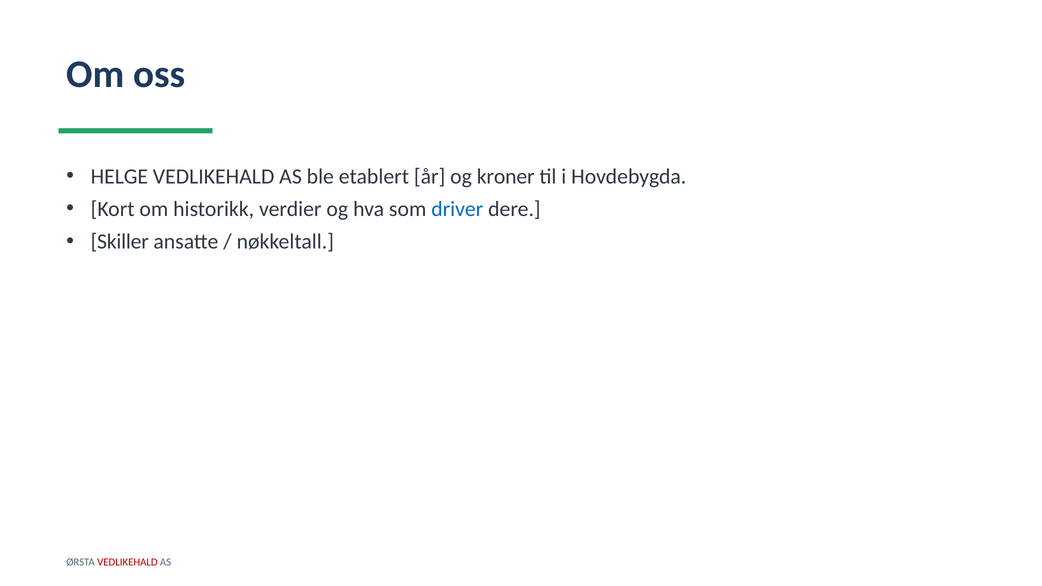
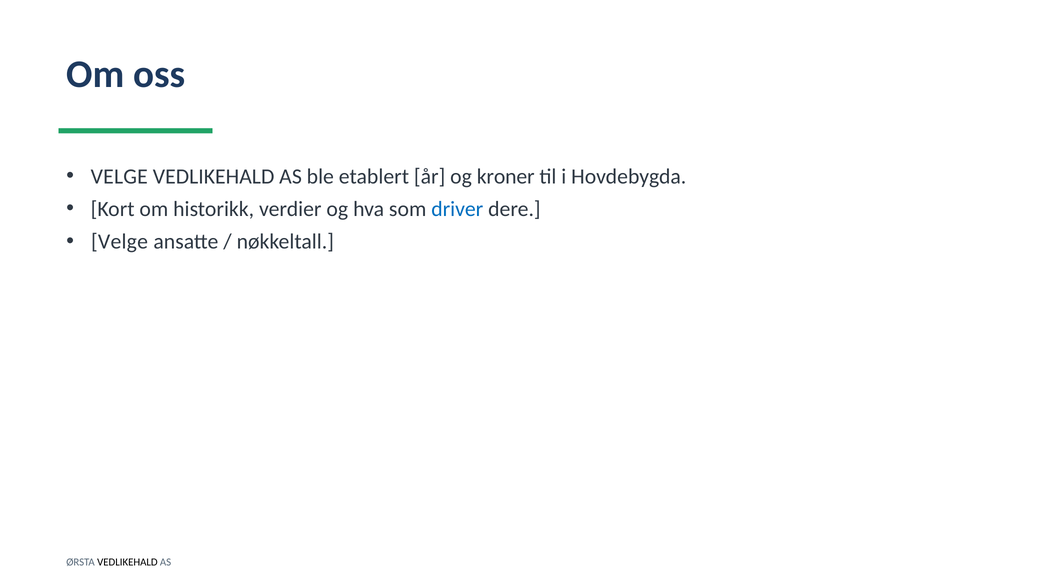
HELGE: HELGE -> VELGE (119, 176)
Skiller: Skiller -> Velge (120, 242)
VEDLIKEHALD colour: red -> black (127, 562)
